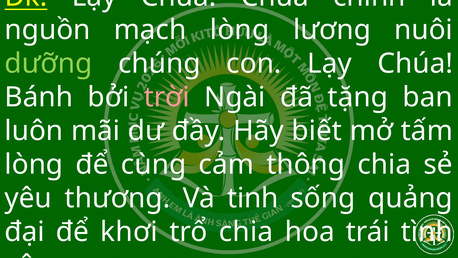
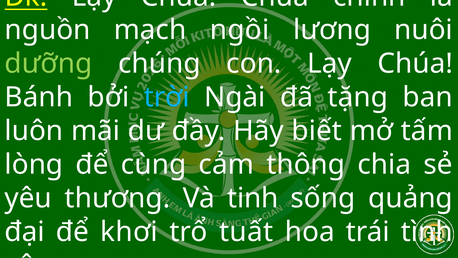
mạch lòng: lòng -> ngồi (240, 30)
trời colour: pink -> light blue (167, 97)
trổ chia: chia -> tuất (246, 231)
